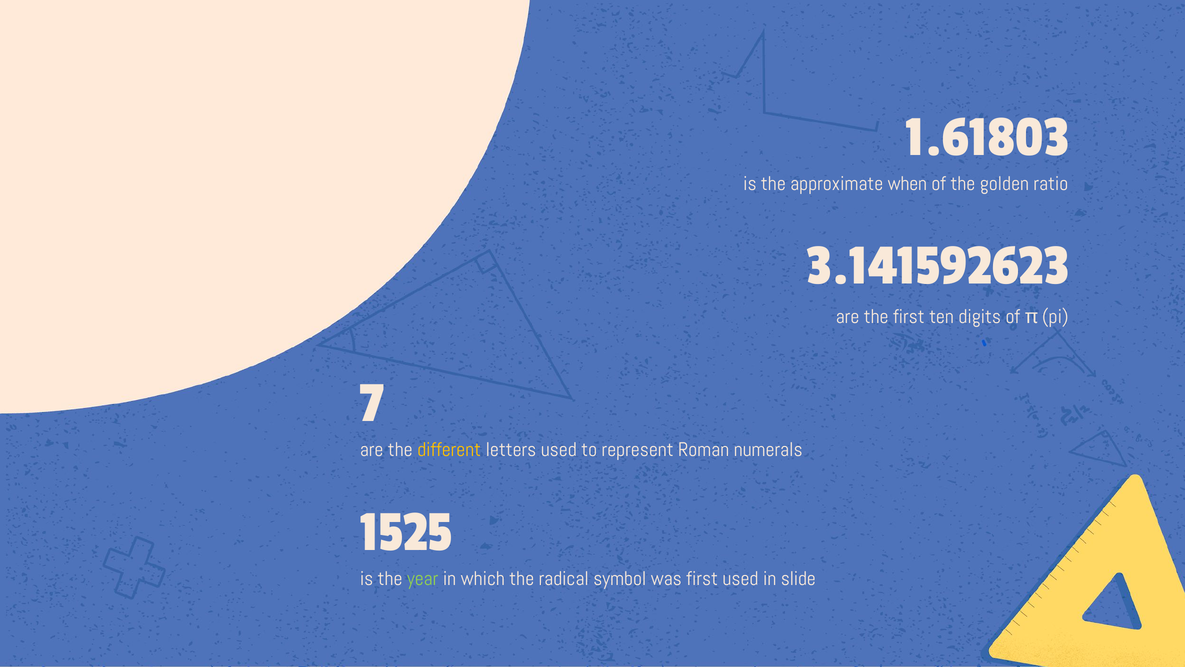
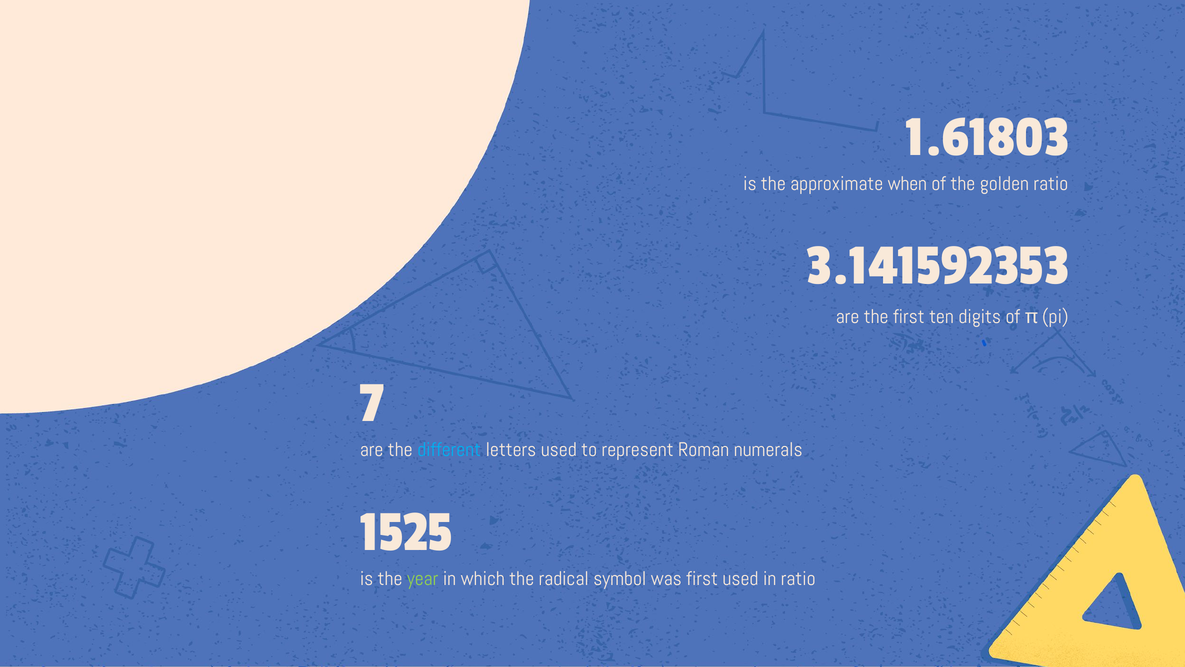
3.141592623: 3.141592623 -> 3.141592353 (937, 264)
different colour: yellow -> light blue (449, 450)
in slide: slide -> ratio (798, 579)
